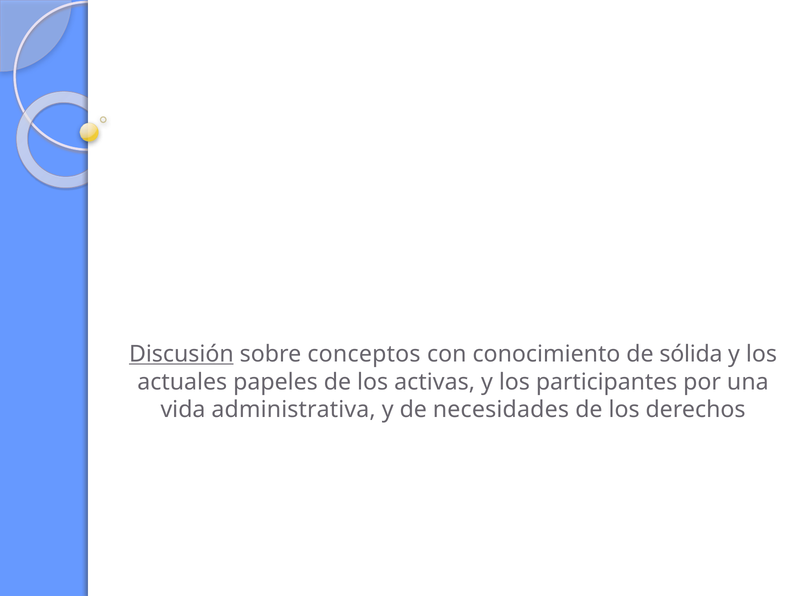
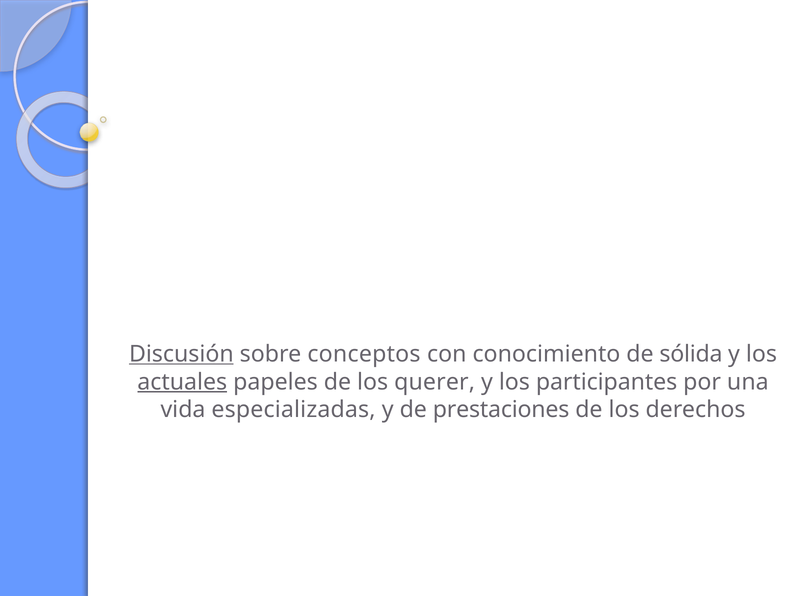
actuales underline: none -> present (182, 382)
activas: activas -> querer (435, 382)
administrativa: administrativa -> especializadas (294, 409)
necesidades: necesidades -> prestaciones (501, 409)
